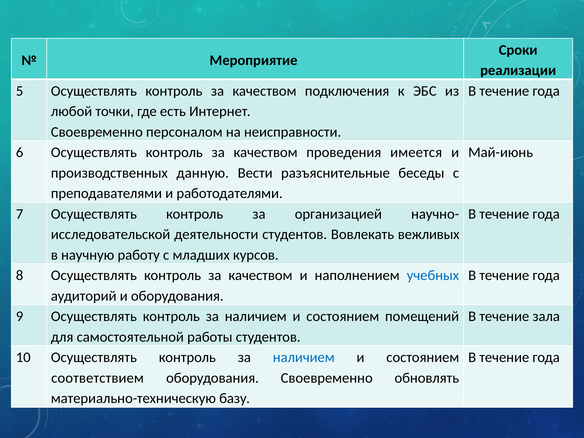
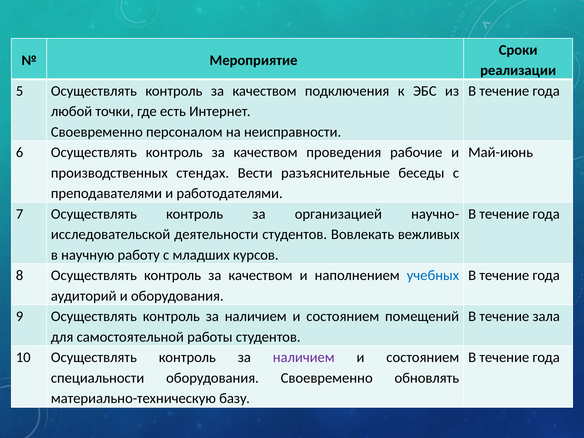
имеется: имеется -> рабочие (416, 152)
данную: данную -> стендах (203, 173)
наличием colour: blue -> purple (304, 357)
соответствием: соответствием -> специальности (98, 378)
